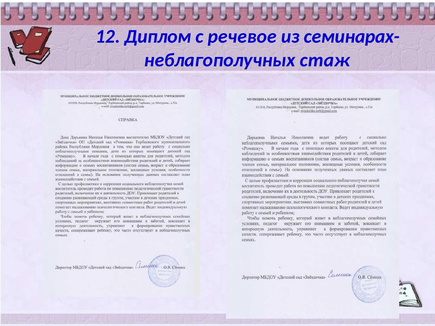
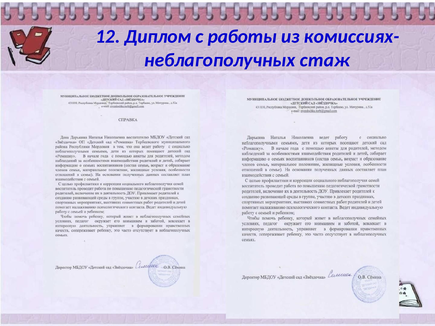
речевое: речевое -> работы (242, 37)
семинарах-: семинарах- -> комиссиях- (352, 37)
